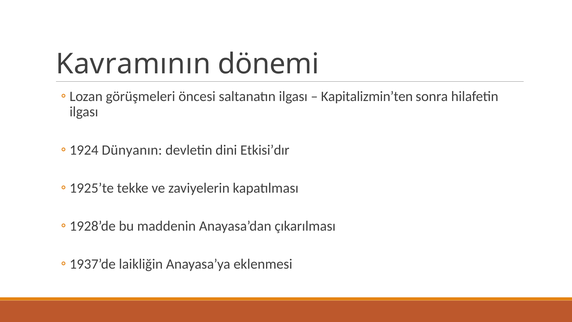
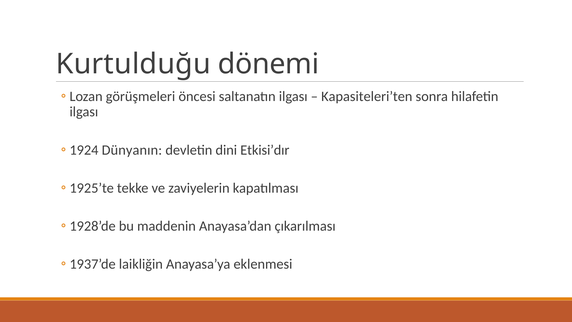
Kavramının: Kavramının -> Kurtulduğu (133, 64)
Kapitalizmin’ten: Kapitalizmin’ten -> Kapasiteleri’ten (367, 96)
